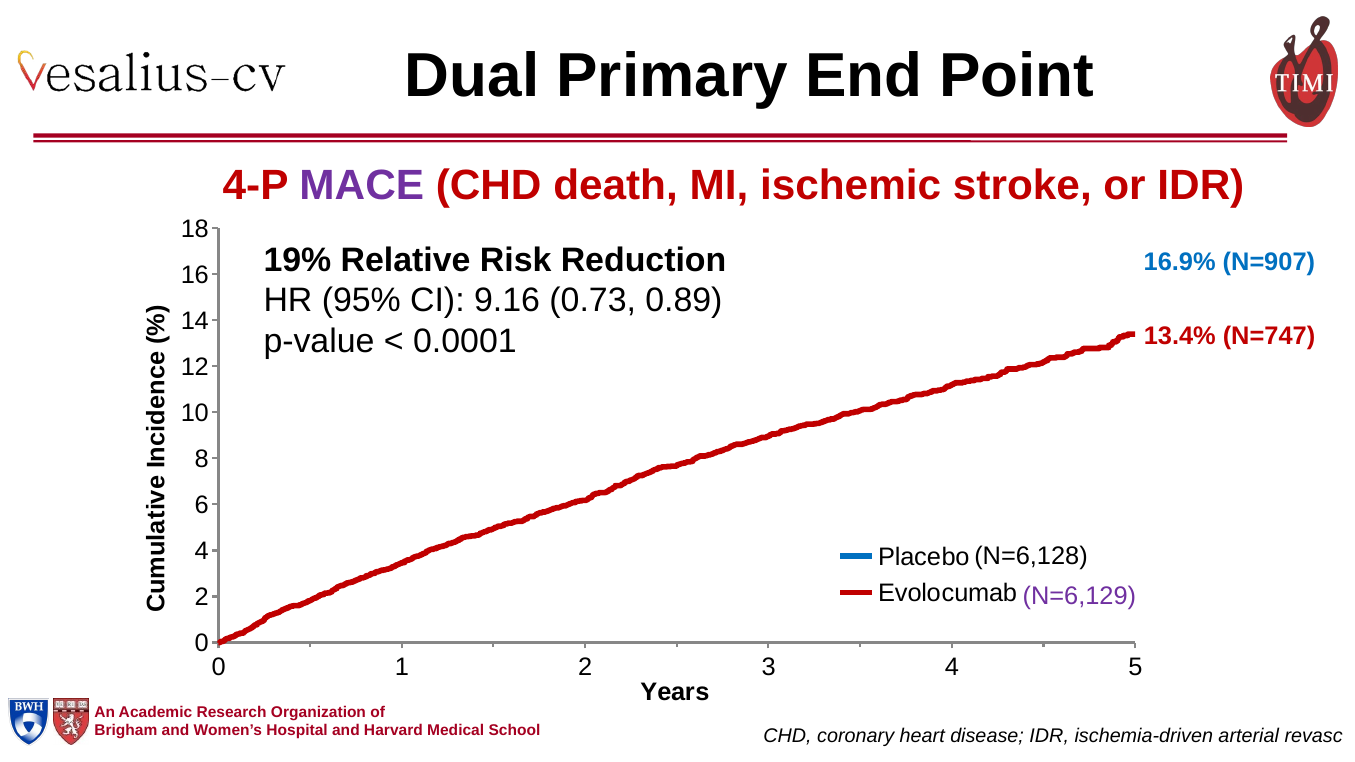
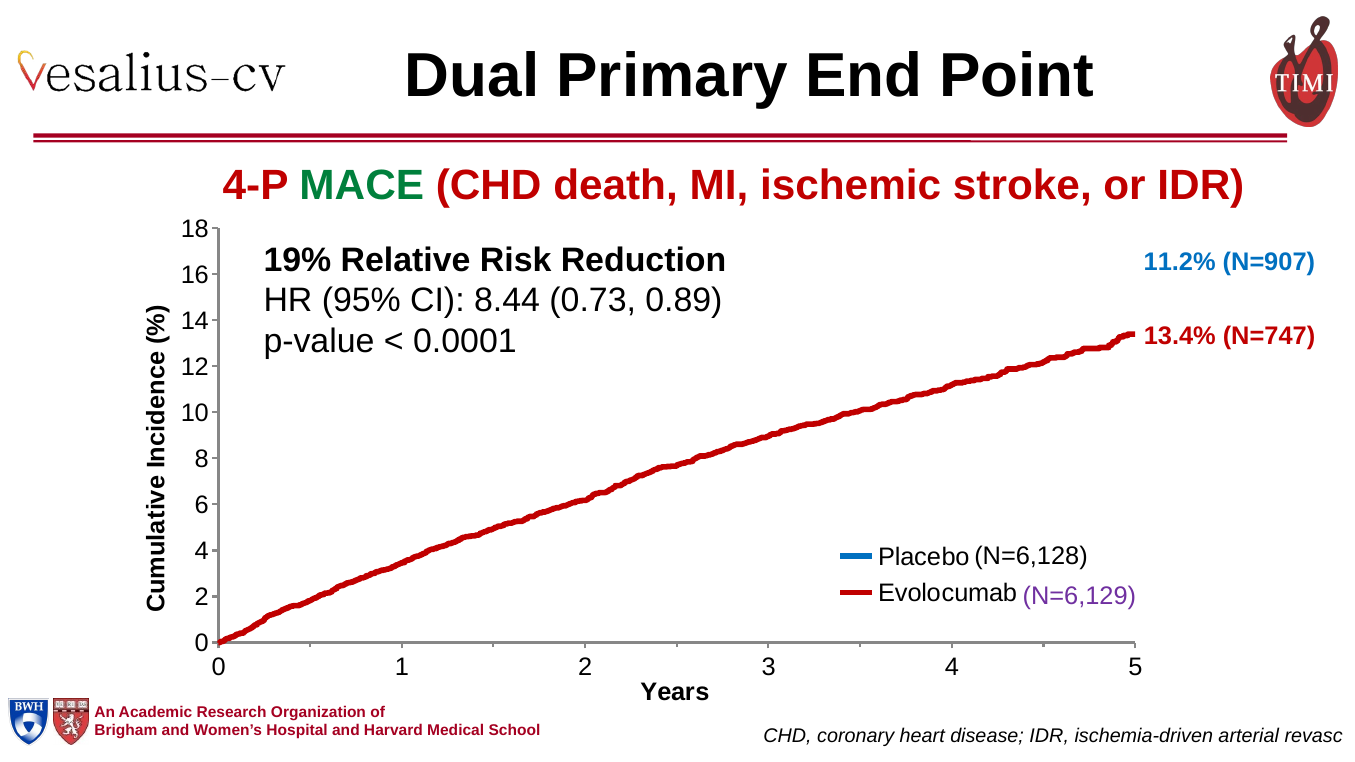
MACE colour: purple -> green (362, 186)
16.9%: 16.9% -> 11.2% (1180, 263)
9.16: 9.16 -> 8.44 (507, 301)
